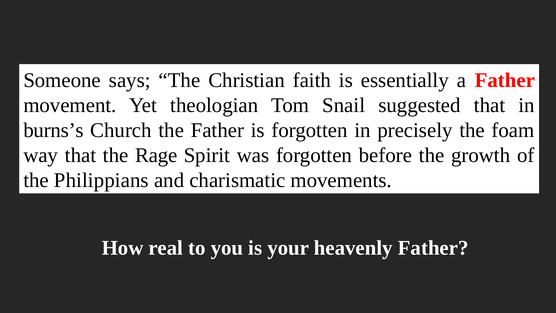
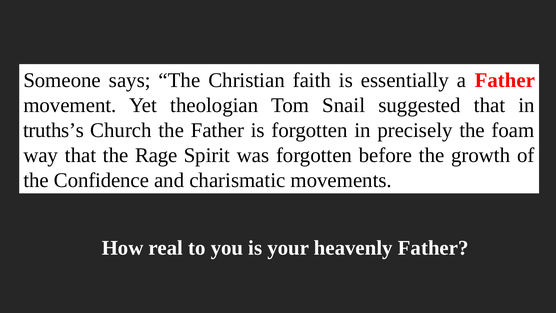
burns’s: burns’s -> truths’s (54, 130)
Philippians: Philippians -> Confidence (101, 180)
